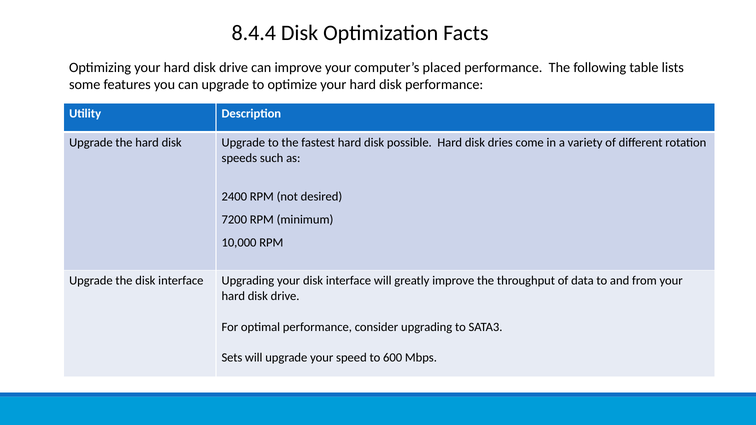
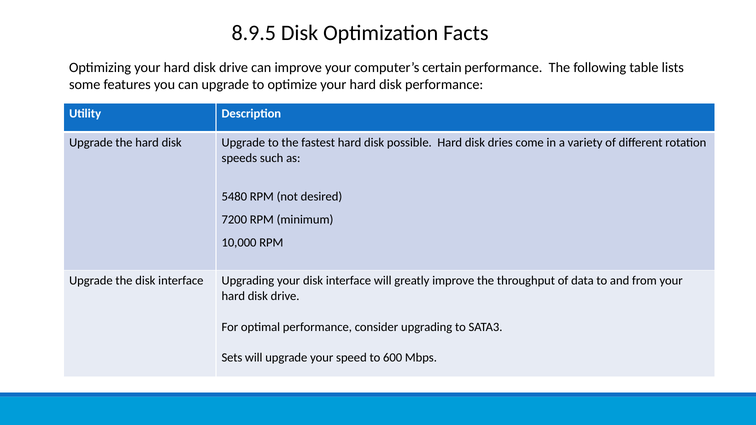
8.4.4: 8.4.4 -> 8.9.5 (254, 33)
placed: placed -> certain (442, 68)
2400: 2400 -> 5480 (234, 197)
